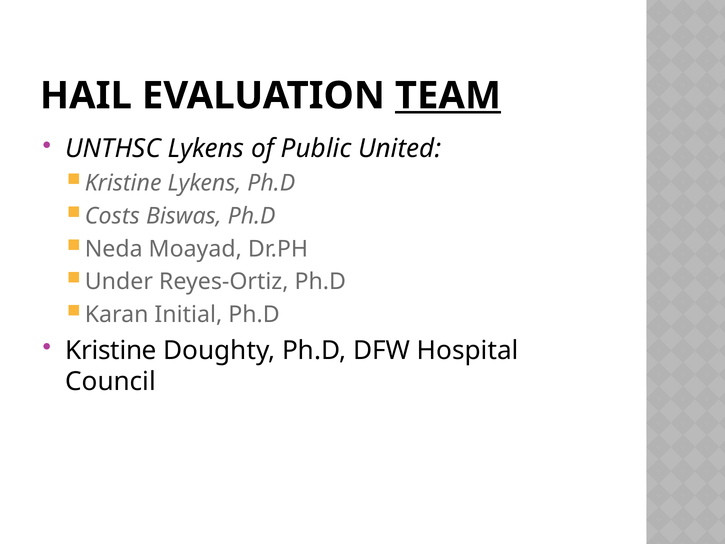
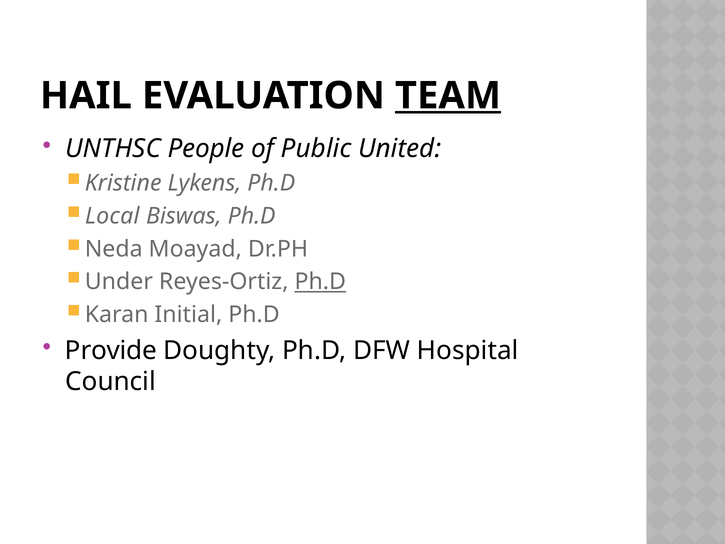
UNTHSC Lykens: Lykens -> People (206, 149)
Costs: Costs -> Local (112, 216)
Ph.D underline: none -> present (320, 282)
Kristine: Kristine -> Provide (111, 350)
